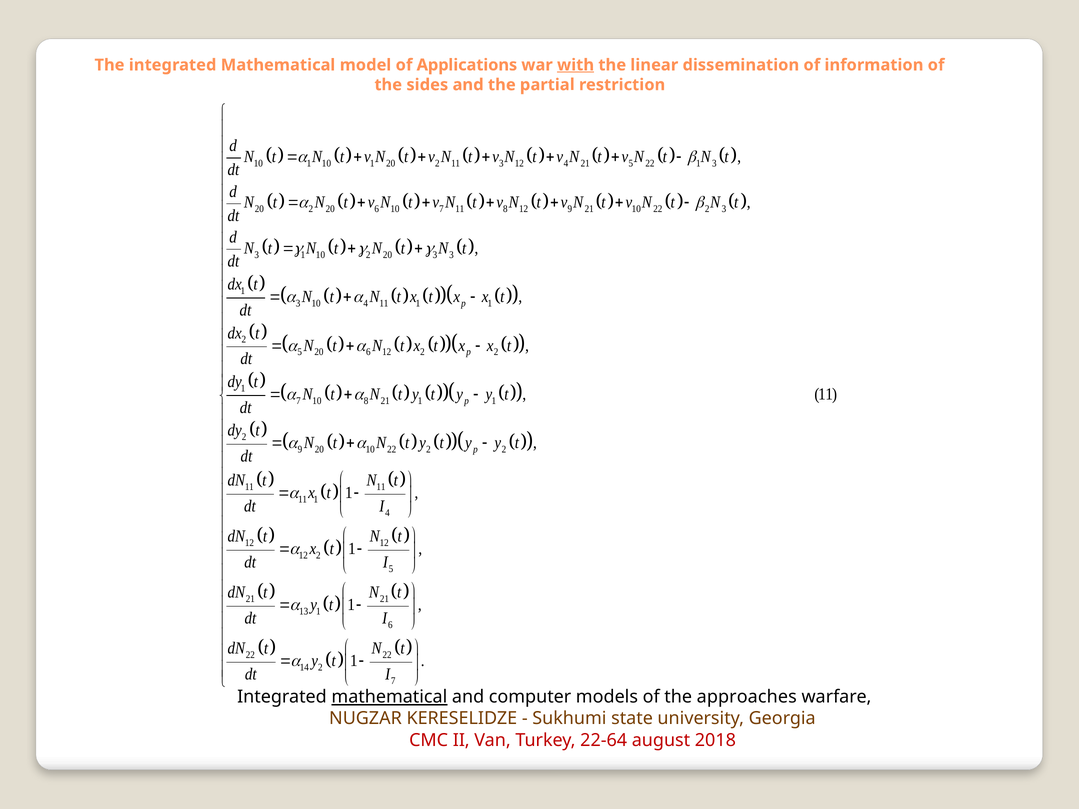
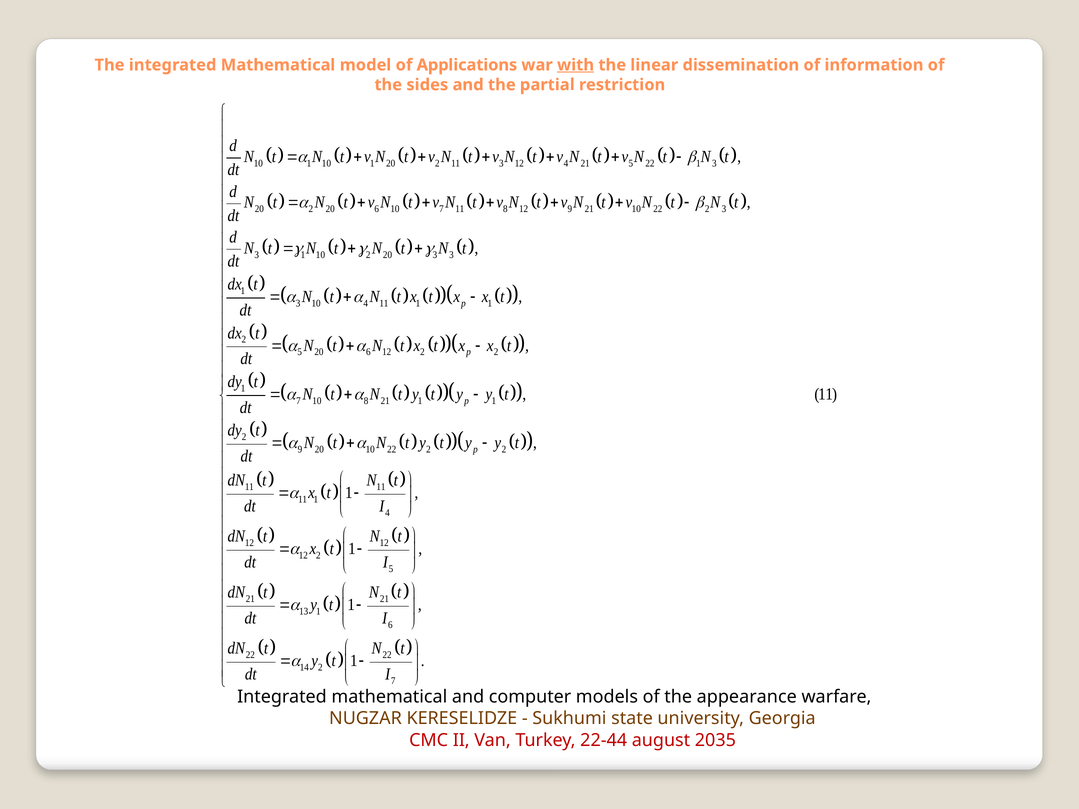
mathematical underline: present -> none (389, 697)
approaches: approaches -> appearance (747, 697)
22-64: 22-64 -> 22-44 (604, 740)
2018: 2018 -> 2035 (715, 740)
